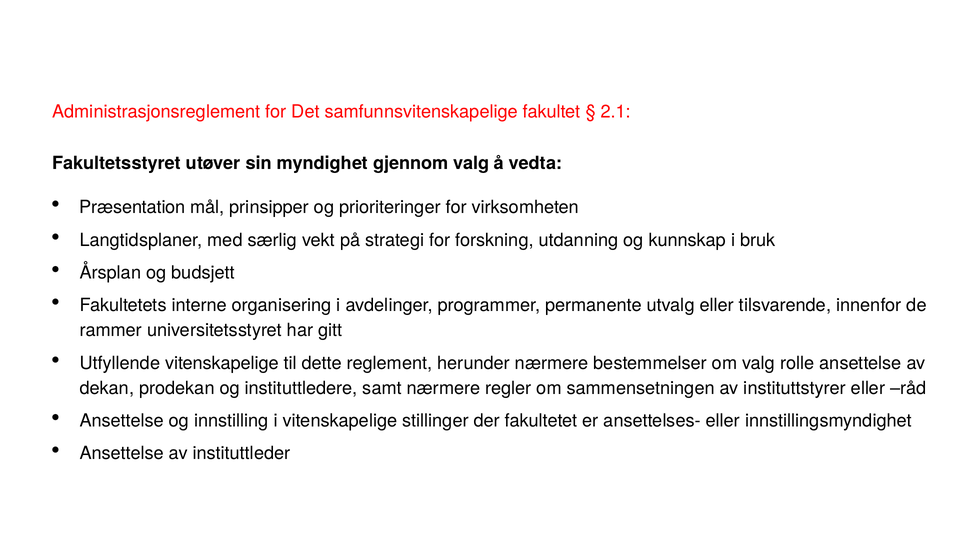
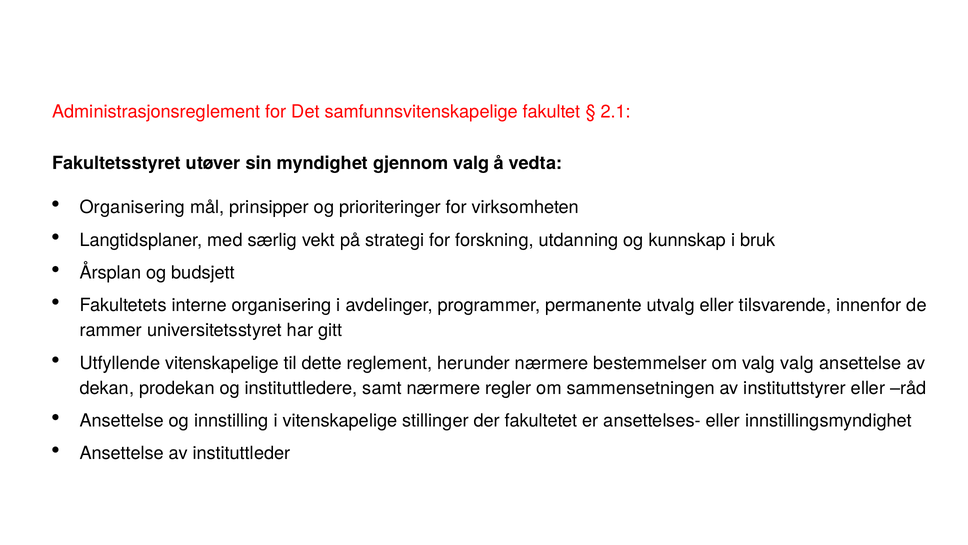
Præsentation: Præsentation -> Organisering (132, 207)
valg rolle: rolle -> valg (797, 363)
